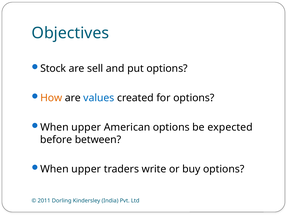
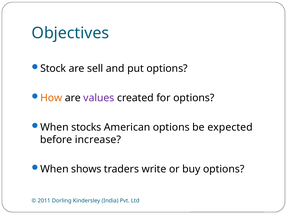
values colour: blue -> purple (99, 98)
upper: upper -> stocks (86, 127)
between: between -> increase (98, 140)
upper: upper -> shows (86, 169)
